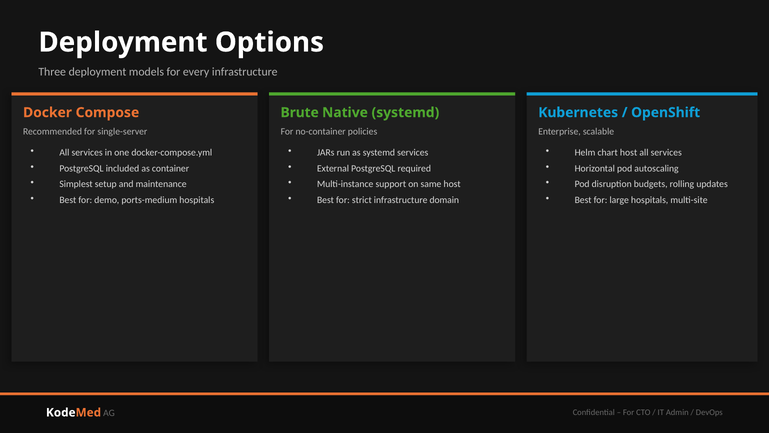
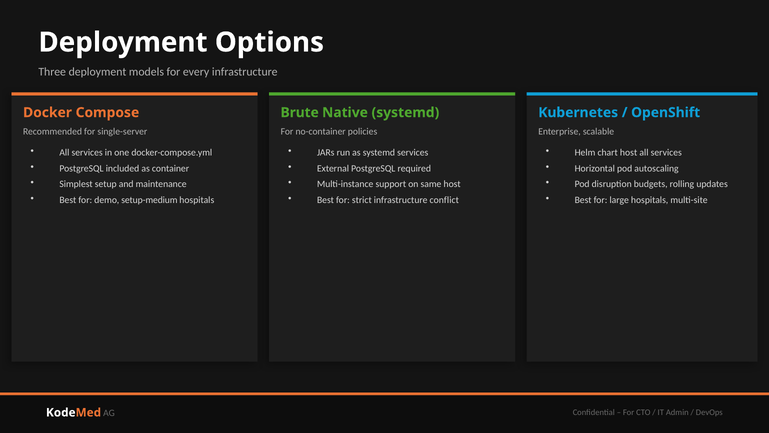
ports-medium: ports-medium -> setup-medium (149, 200)
domain: domain -> conflict (444, 200)
